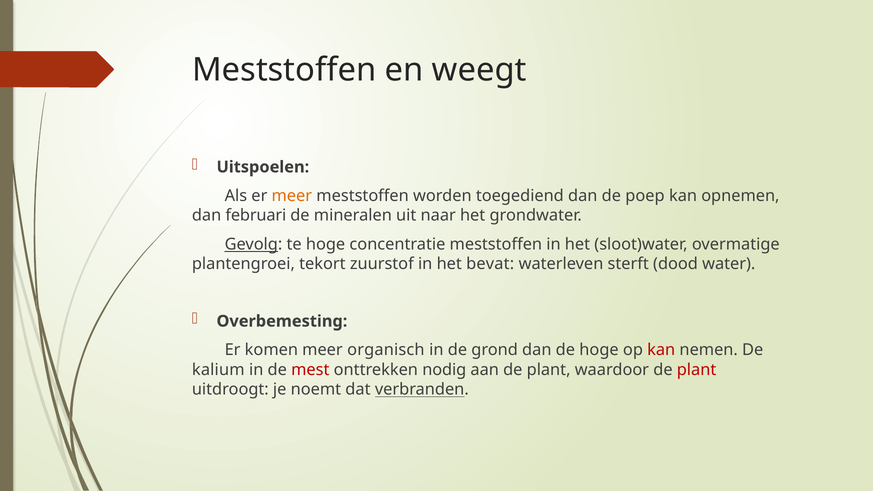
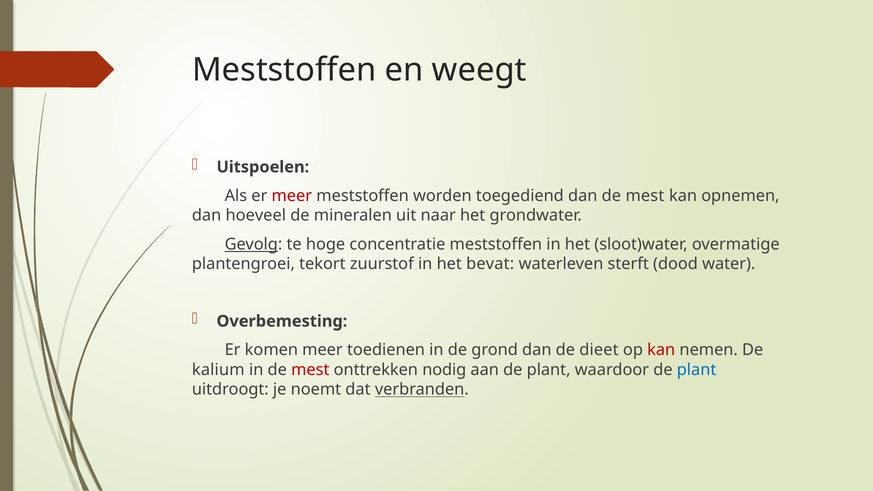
meer colour: orange -> red (292, 196)
dan de poep: poep -> mest (645, 196)
februari: februari -> hoeveel (256, 215)
organisch: organisch -> toedienen (386, 350)
de hoge: hoge -> dieet (599, 350)
plant colour: red -> blue (697, 370)
